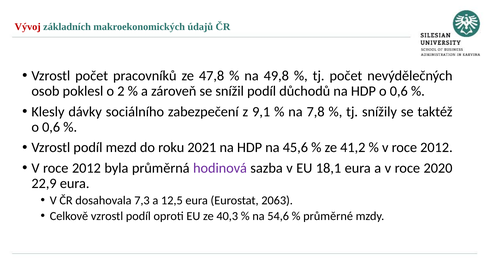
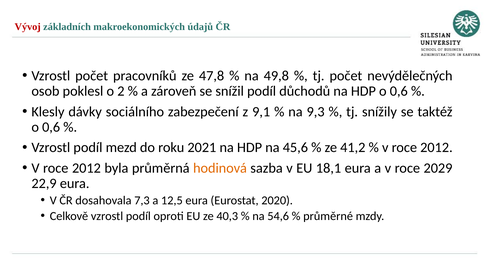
7,8: 7,8 -> 9,3 (316, 112)
hodinová colour: purple -> orange (220, 168)
2020: 2020 -> 2029 (438, 168)
2063: 2063 -> 2020 (277, 200)
